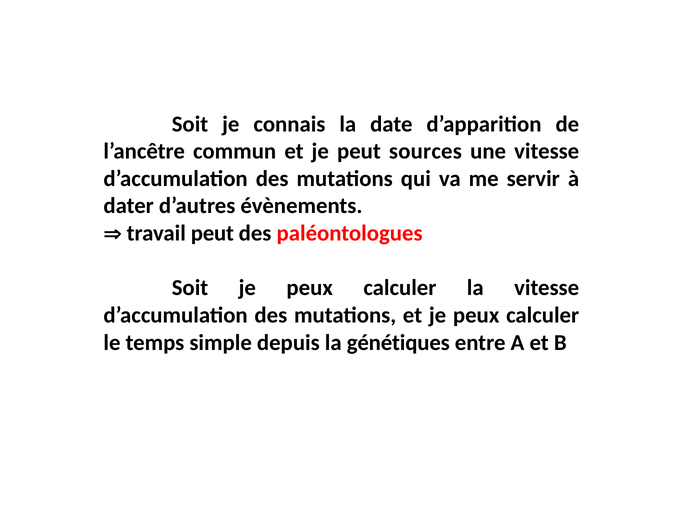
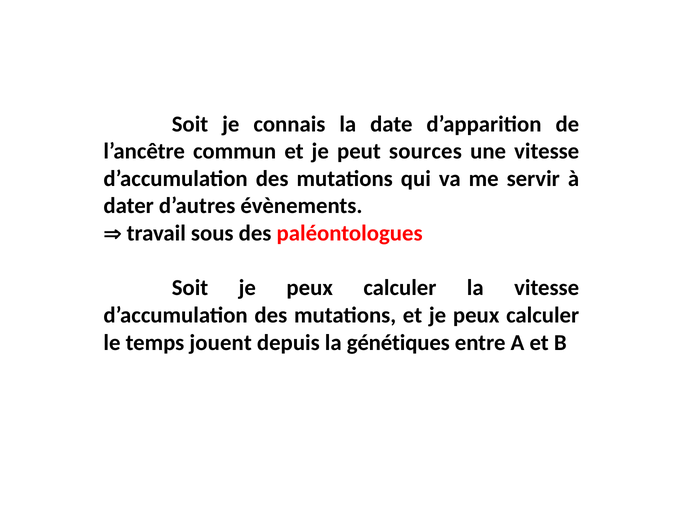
travail peut: peut -> sous (212, 233)
simple: simple -> jouent (221, 343)
